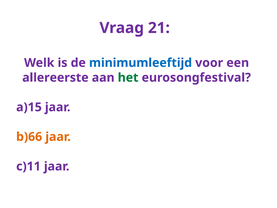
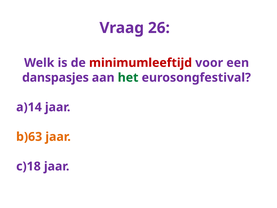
21: 21 -> 26 (159, 28)
minimumleeftijd colour: blue -> red (141, 63)
allereerste: allereerste -> danspasjes (55, 78)
a)15: a)15 -> a)14 (29, 107)
b)66: b)66 -> b)63 (29, 137)
c)11: c)11 -> c)18 (28, 166)
